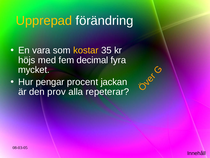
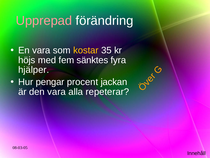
Upprepad colour: yellow -> pink (44, 21)
decimal: decimal -> sänktes (92, 60)
mycket: mycket -> hjälper (34, 70)
den prov: prov -> vara (57, 92)
